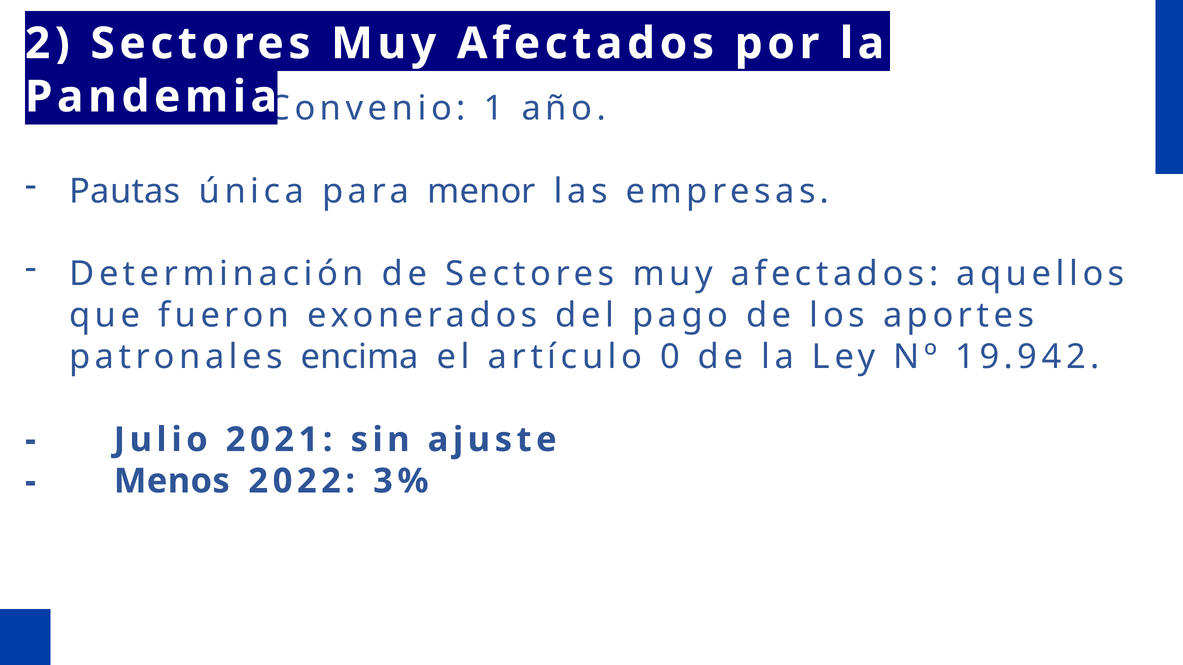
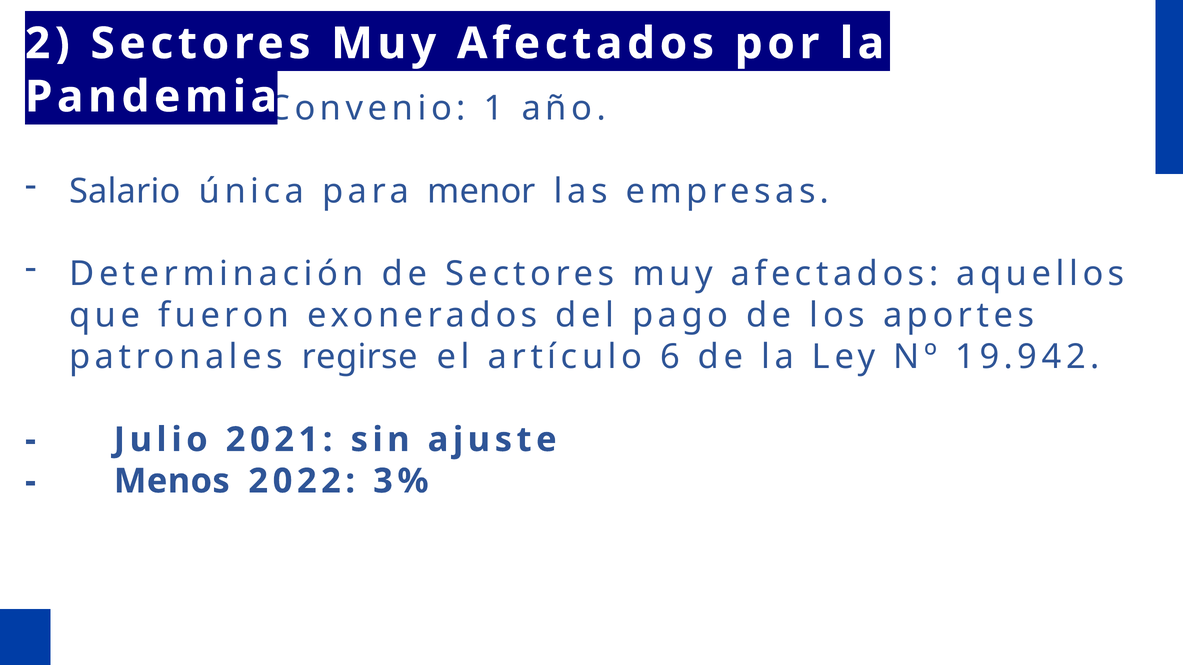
Pautas: Pautas -> Salario (125, 191)
encima: encima -> regirse (360, 357)
0: 0 -> 6 (670, 357)
